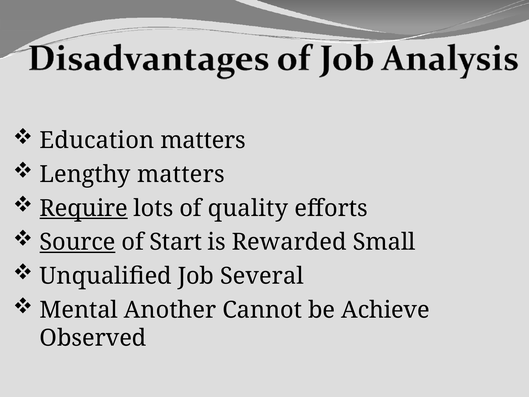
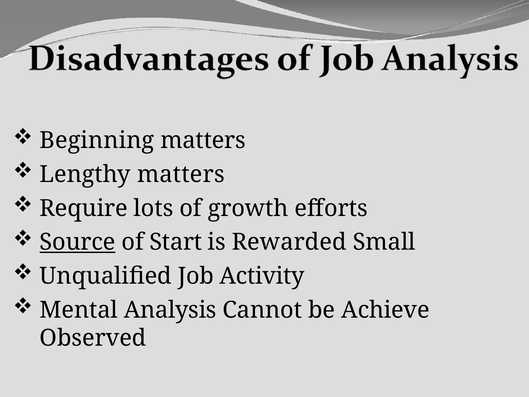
Education: Education -> Beginning (97, 140)
Require underline: present -> none (84, 208)
quality: quality -> growth (248, 208)
Several: Several -> Activity (262, 276)
Another: Another -> Analysis (170, 310)
